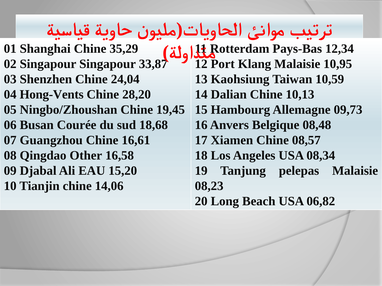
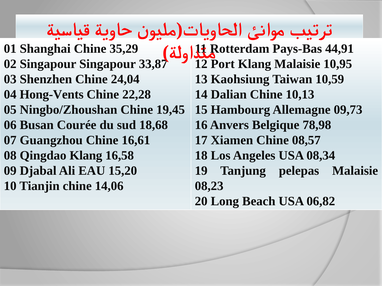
12,34: 12,34 -> 44,91 (340, 49)
28,20: 28,20 -> 22,28 (137, 95)
08,48: 08,48 -> 78,98 (317, 125)
Qingdao Other: Other -> Klang (86, 156)
